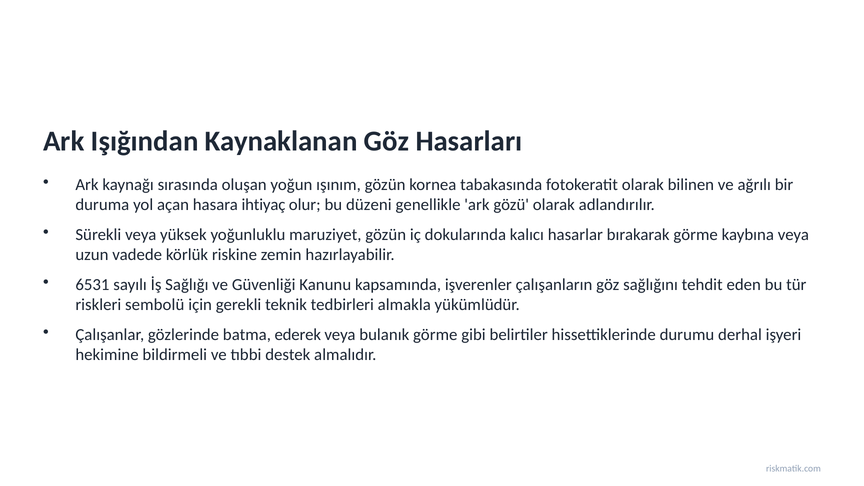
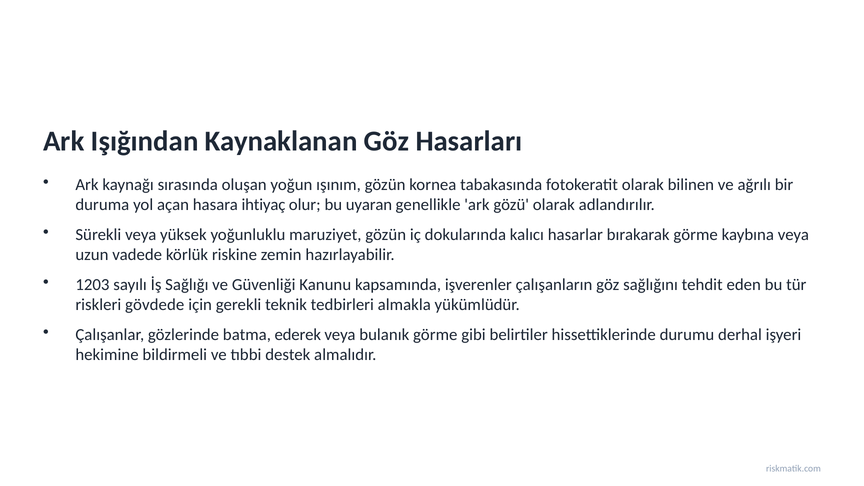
düzeni: düzeni -> uyaran (369, 205)
6531: 6531 -> 1203 (92, 285)
sembolü: sembolü -> gövdede (155, 305)
